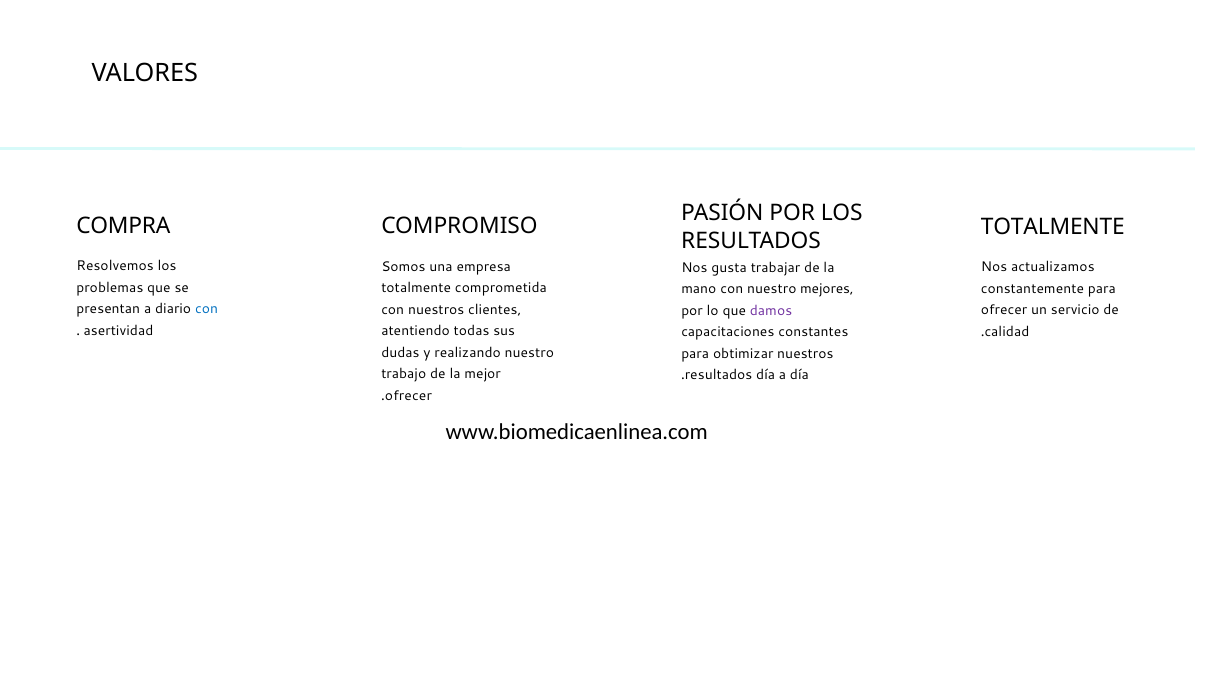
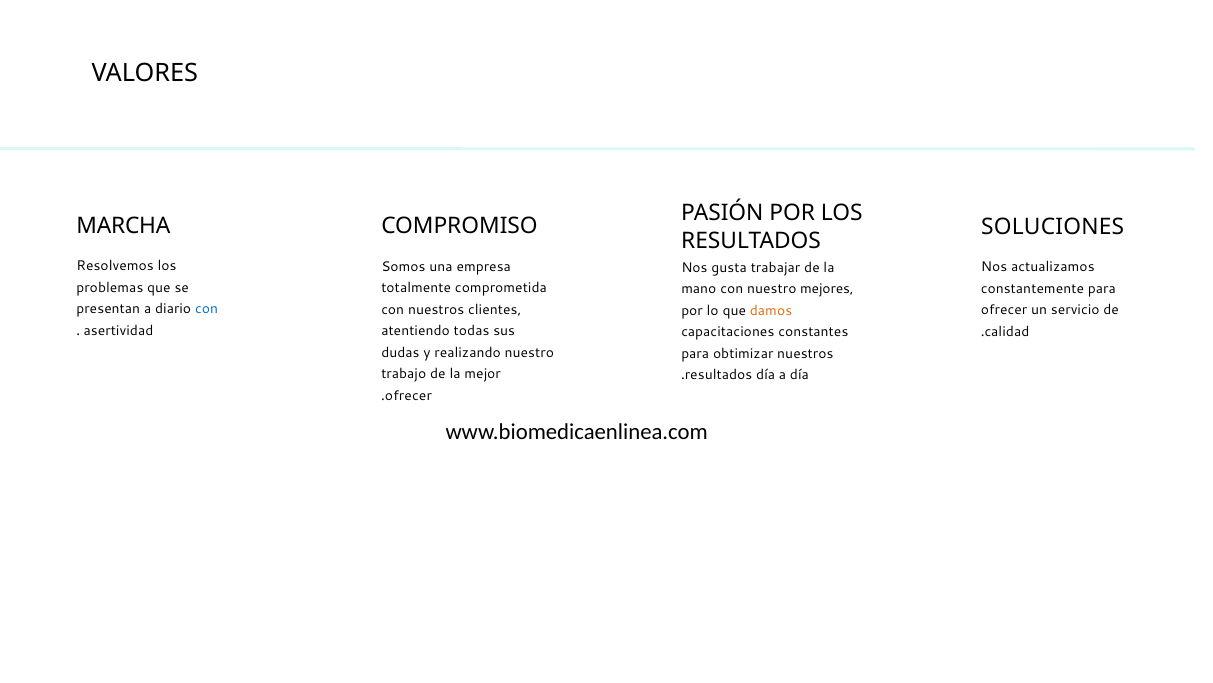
COMPRA: COMPRA -> MARCHA (123, 225)
TOTALMENTE: TOTALMENTE -> SOLUCIONES (1053, 227)
damos colour: purple -> orange (771, 310)
